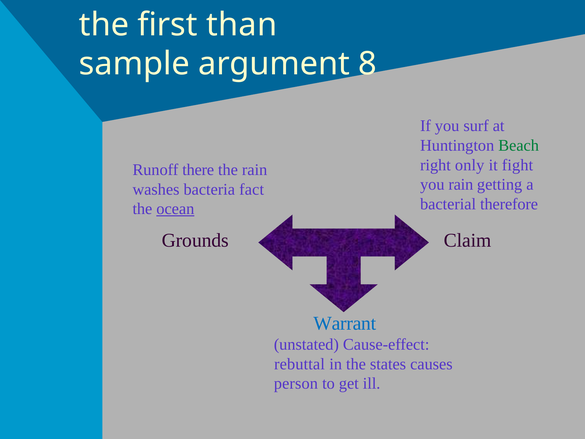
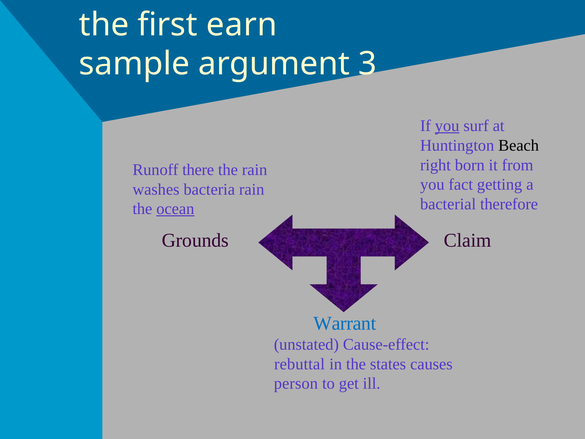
than: than -> earn (242, 25)
8: 8 -> 3 (368, 64)
you underline: none -> present (447, 126)
Beach colour: green -> black (519, 145)
only: only -> born (470, 165)
fight: fight -> from (518, 165)
you rain: rain -> fact (461, 184)
bacteria fact: fact -> rain (252, 189)
